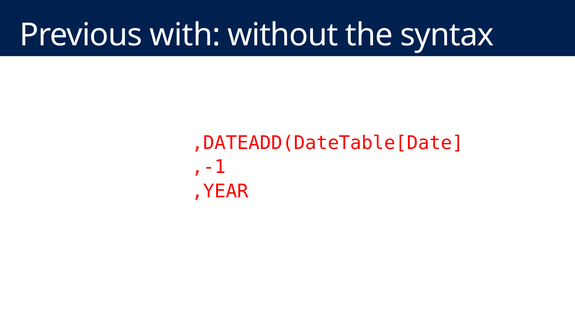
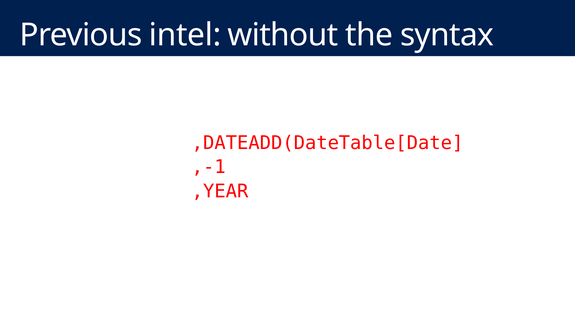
with: with -> intel (185, 35)
